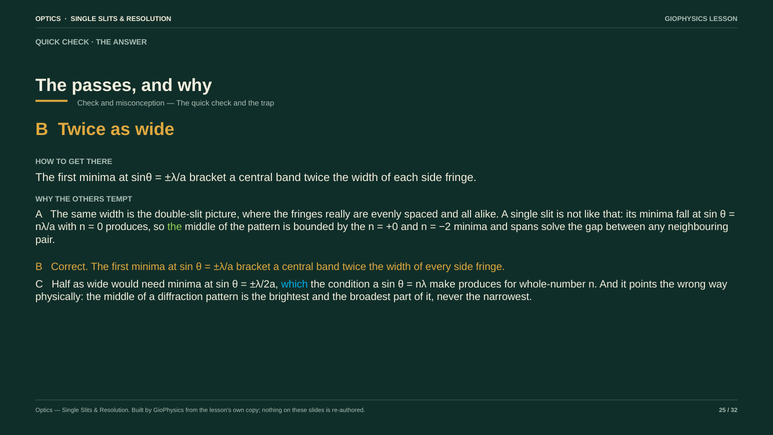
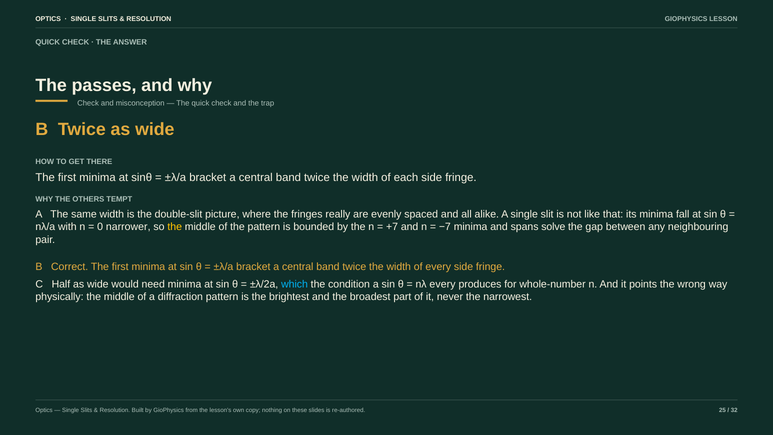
0 produces: produces -> narrower (128, 227)
the colour: light green -> yellow (175, 227)
+0: +0 -> +7 (392, 227)
−2: −2 -> −7 (445, 227)
nλ make: make -> every (442, 284)
